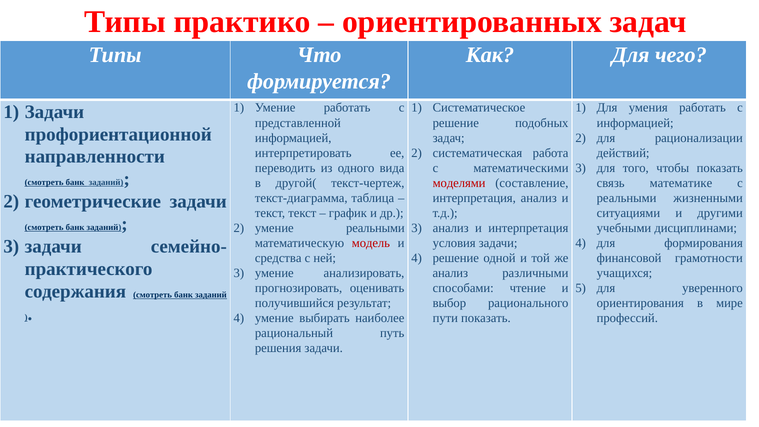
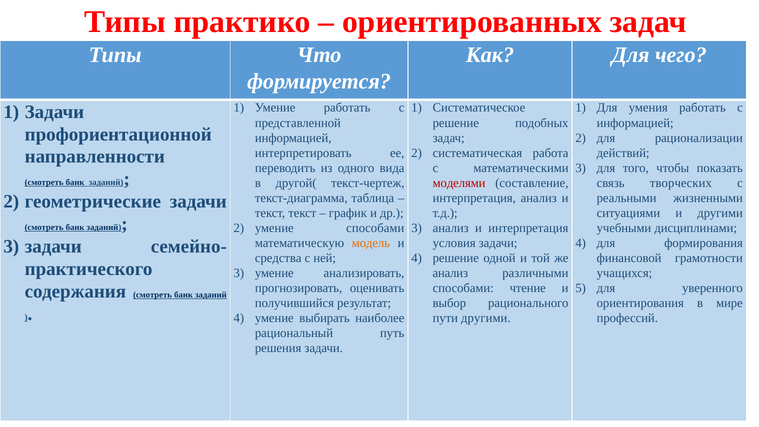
математике: математике -> творческих (681, 183)
умение реальными: реальными -> способами (375, 228)
модель colour: red -> orange (371, 243)
пути показать: показать -> другими (486, 318)
